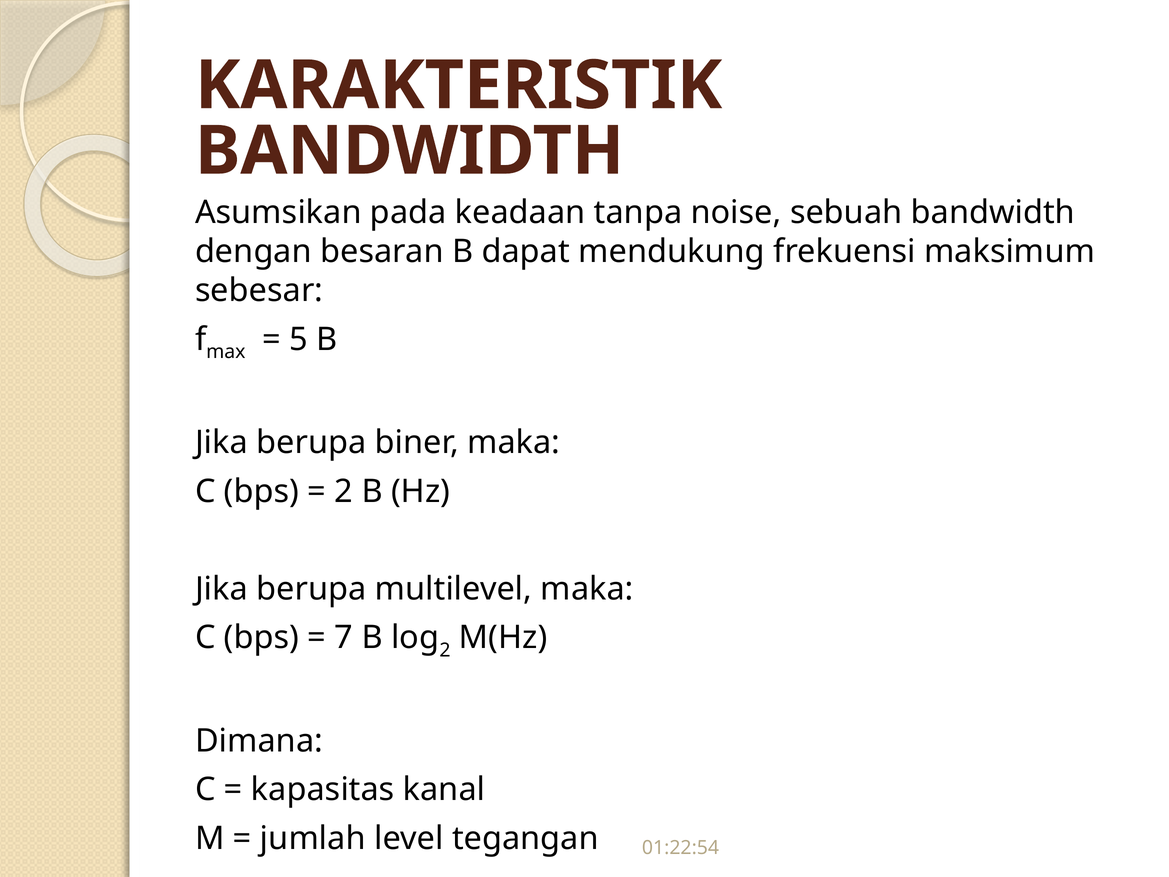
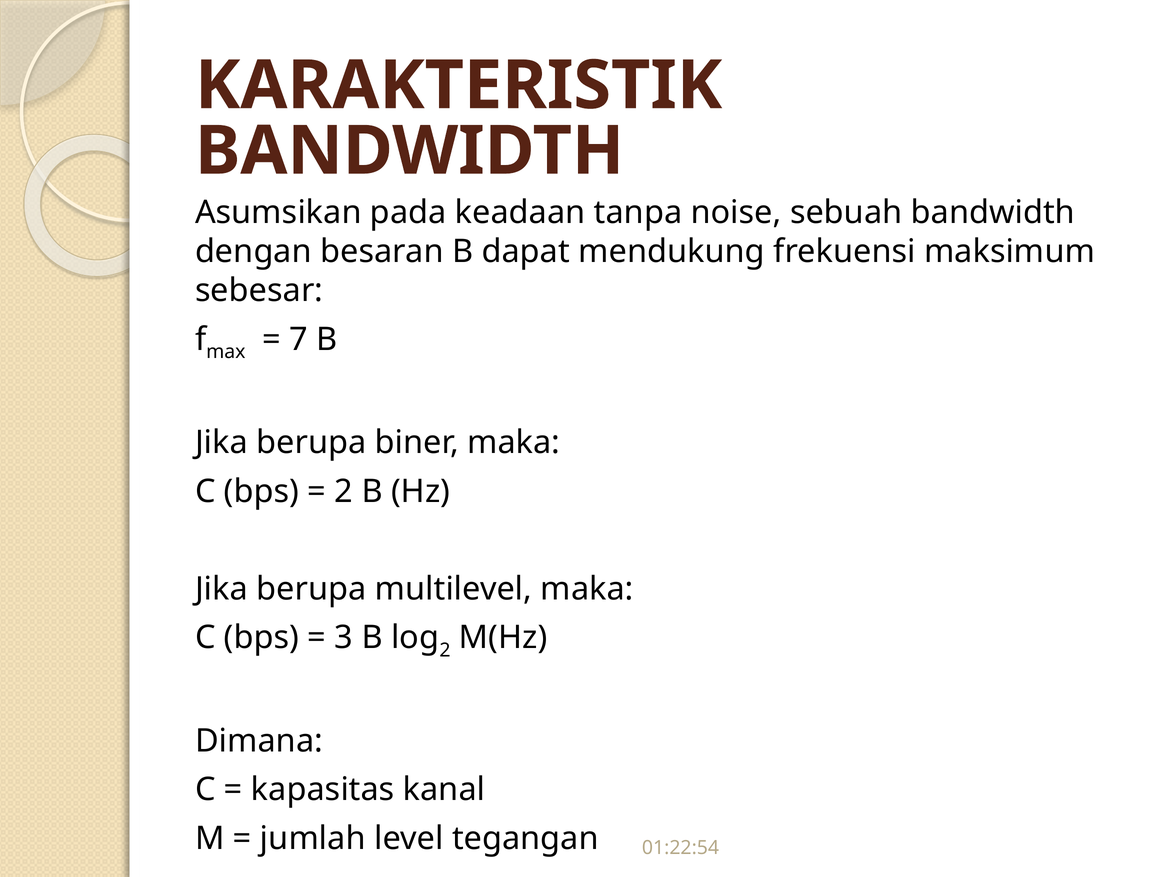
5: 5 -> 7 (299, 339)
7: 7 -> 3 (344, 638)
